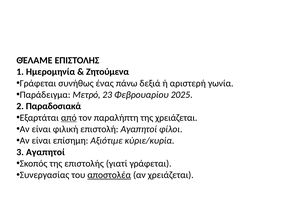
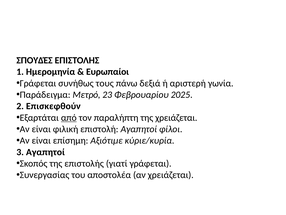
ΘΈΛΑΜΕ: ΘΈΛΑΜΕ -> ΣΠΟΥΔΈΣ (35, 60)
Ζητούμενα: Ζητούμενα -> Ευρωπαίοι (108, 72)
ένας: ένας -> τους (105, 83)
Παραδοσιακά: Παραδοσιακά -> Επισκεφθούν (53, 106)
αποστολέα underline: present -> none (109, 175)
